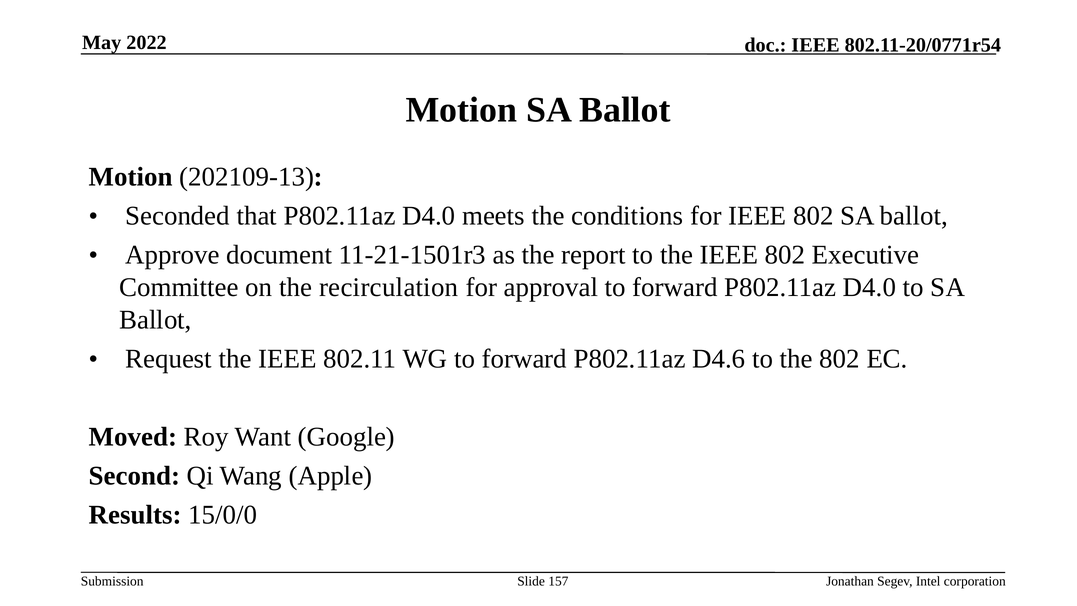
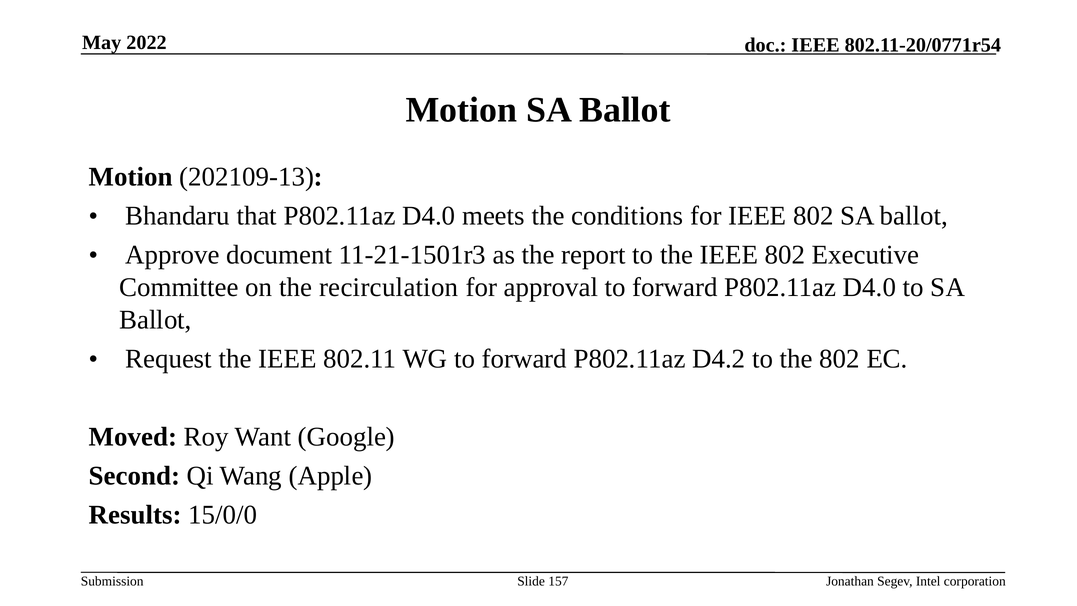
Seconded: Seconded -> Bhandaru (178, 216)
D4.6: D4.6 -> D4.2 (719, 359)
